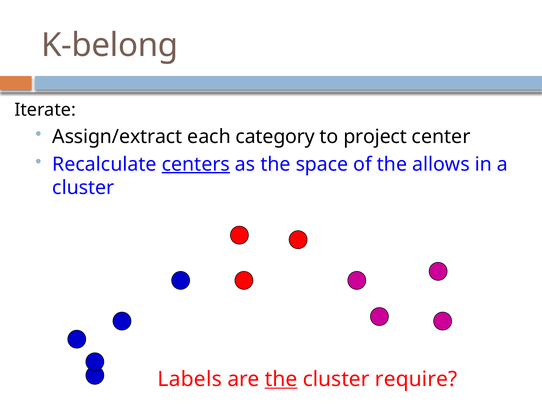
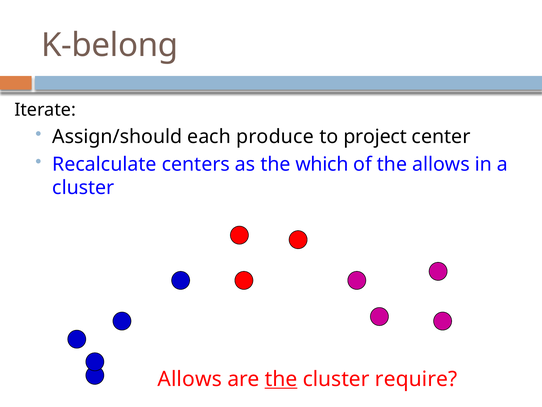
Assign/extract: Assign/extract -> Assign/should (117, 136)
category: category -> produce (275, 136)
centers underline: present -> none (196, 164)
space: space -> which (322, 164)
Labels: Labels -> Allows (190, 379)
